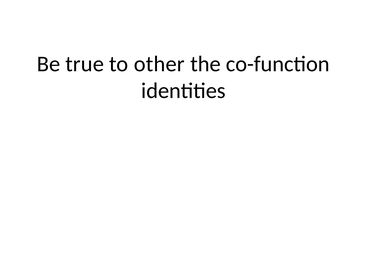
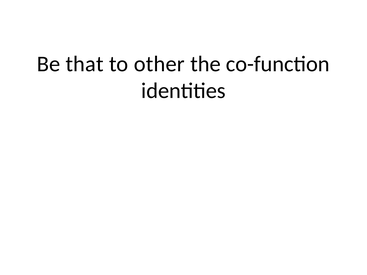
true: true -> that (85, 64)
